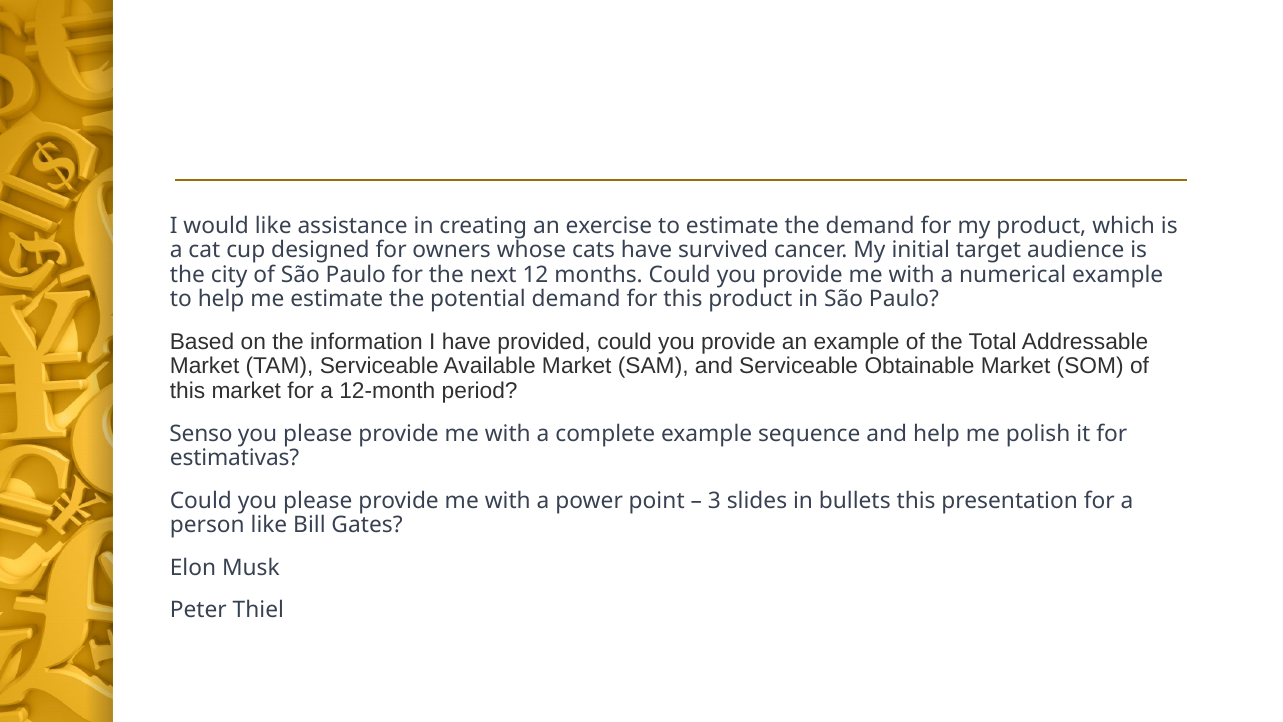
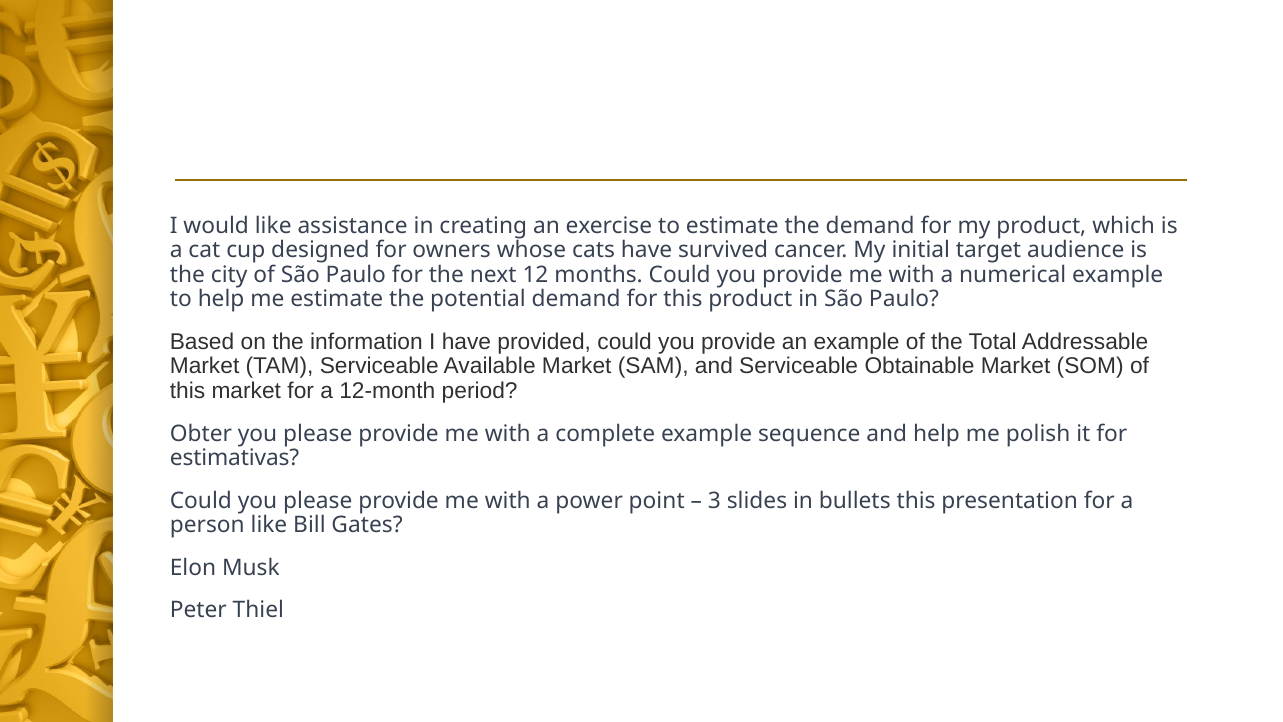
Senso: Senso -> Obter (201, 433)
